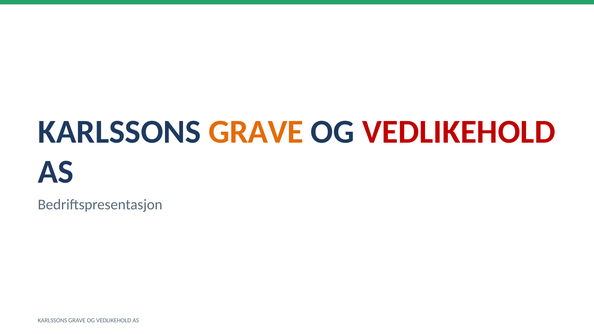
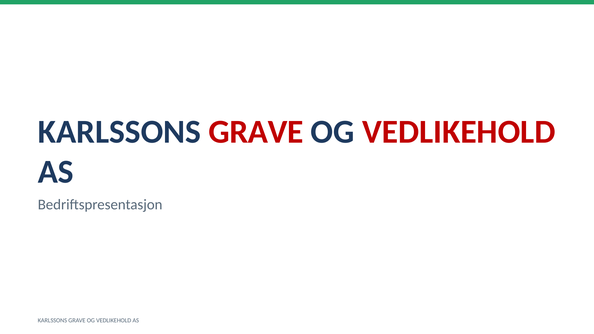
GRAVE colour: orange -> red (256, 132)
